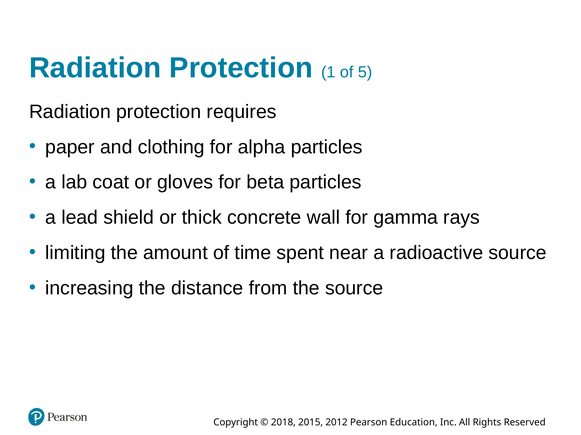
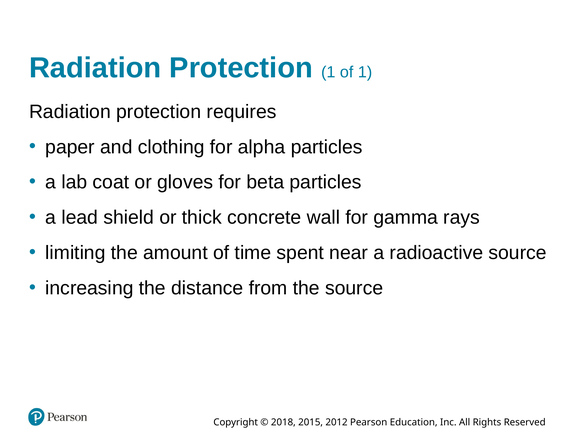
of 5: 5 -> 1 (365, 72)
